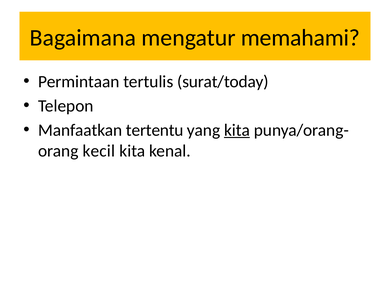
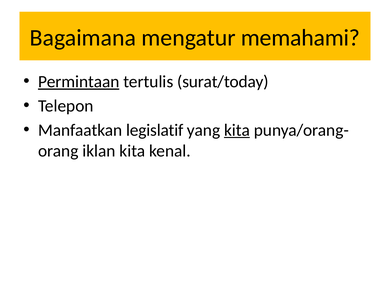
Permintaan underline: none -> present (79, 82)
tertentu: tertentu -> legislatif (155, 130)
kecil: kecil -> iklan (99, 151)
